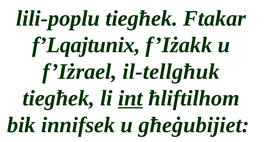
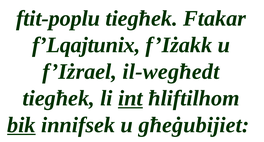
lili-poplu: lili-poplu -> ftit-poplu (58, 18)
il-tellgħuk: il-tellgħuk -> il-wegħedt (171, 72)
bik underline: none -> present (21, 125)
